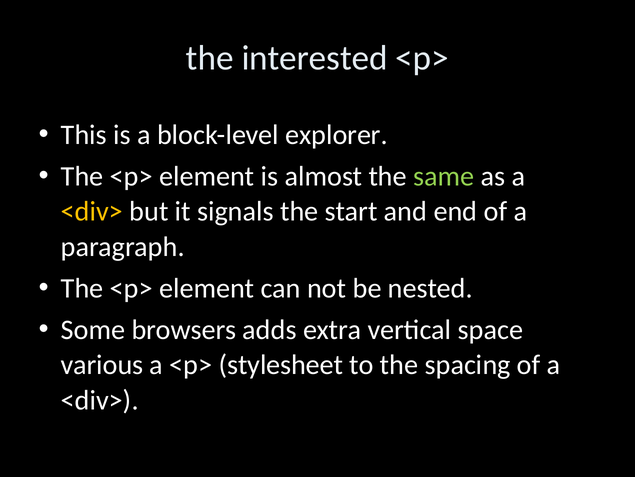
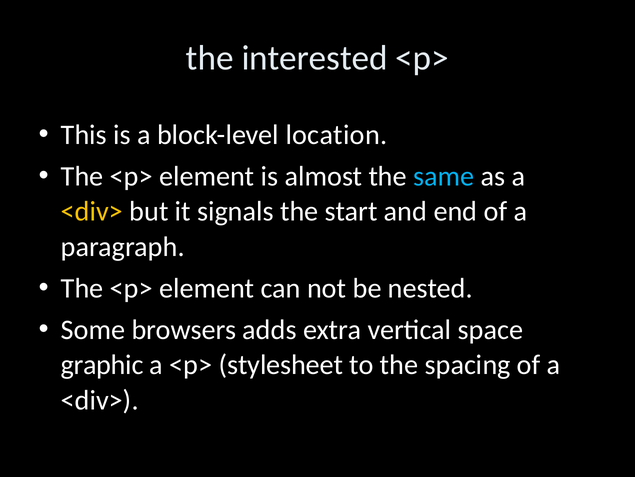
explorer: explorer -> location (336, 135)
same colour: light green -> light blue (444, 176)
various: various -> graphic (102, 365)
